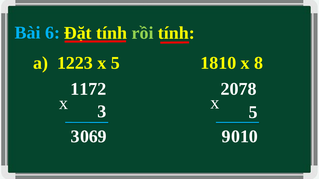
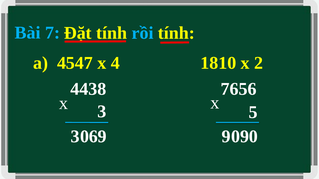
Bài 6: 6 -> 7 (53, 33)
rồi colour: light green -> light blue (143, 33)
1223: 1223 -> 4547 (75, 63)
x 5: 5 -> 4 (115, 63)
8: 8 -> 2 (259, 63)
1172: 1172 -> 4438 (88, 89)
2078: 2078 -> 7656 (239, 89)
3 1: 1 -> 9 (245, 137)
